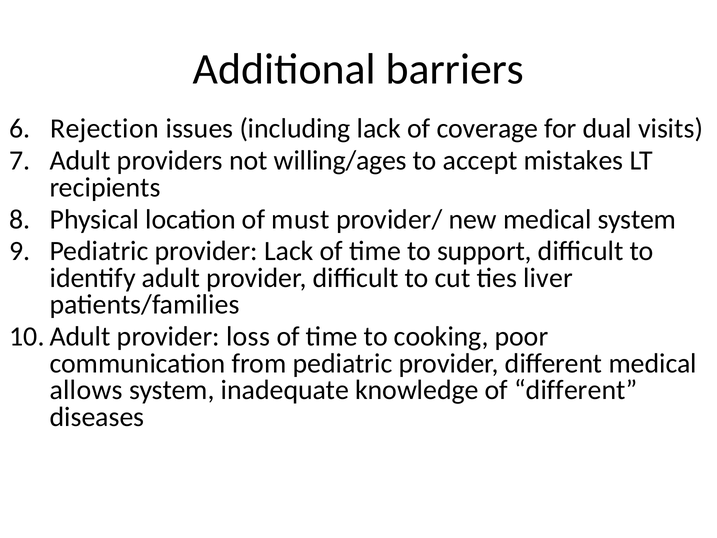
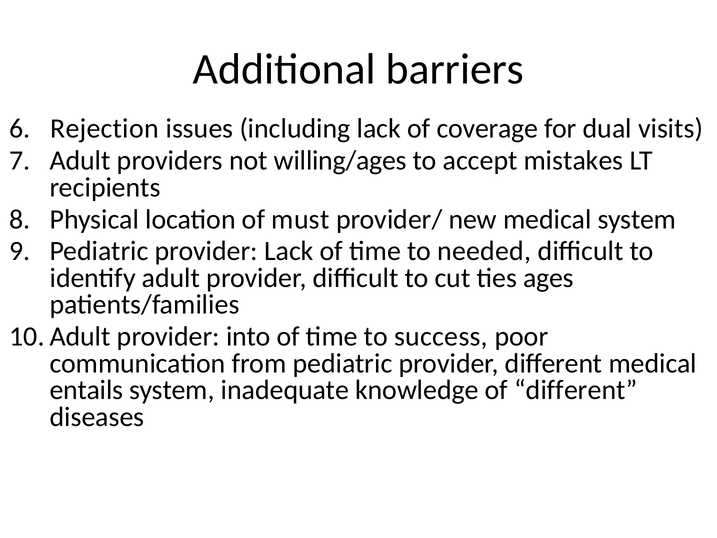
support: support -> needed (484, 251)
liver: liver -> ages (548, 278)
loss: loss -> into (248, 337)
cooking: cooking -> success (441, 337)
allows: allows -> entails (86, 390)
